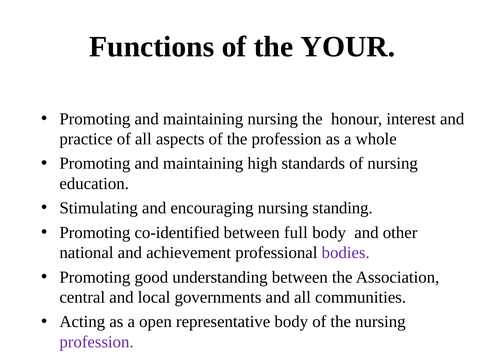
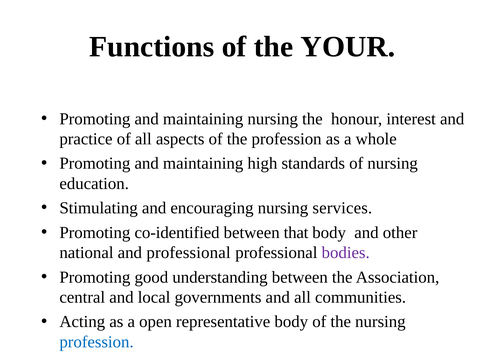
standing: standing -> services (342, 208)
full: full -> that (296, 233)
and achievement: achievement -> professional (189, 253)
profession colour: purple -> blue (97, 343)
